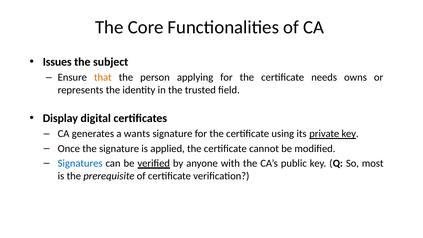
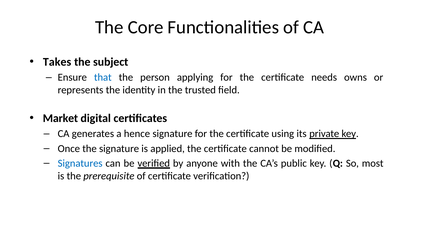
Issues: Issues -> Takes (57, 62)
that colour: orange -> blue (103, 77)
Display: Display -> Market (60, 118)
wants: wants -> hence (137, 134)
